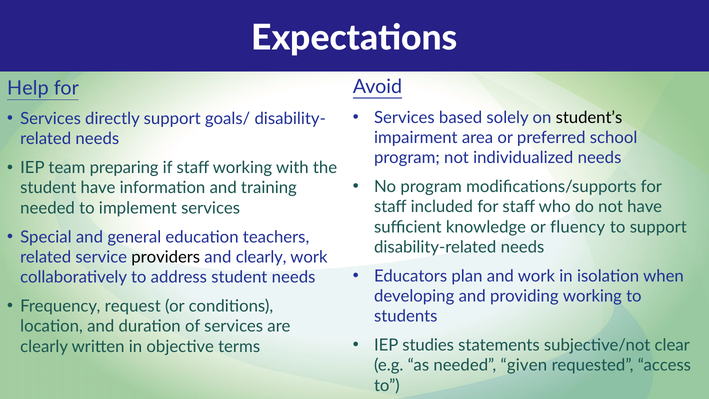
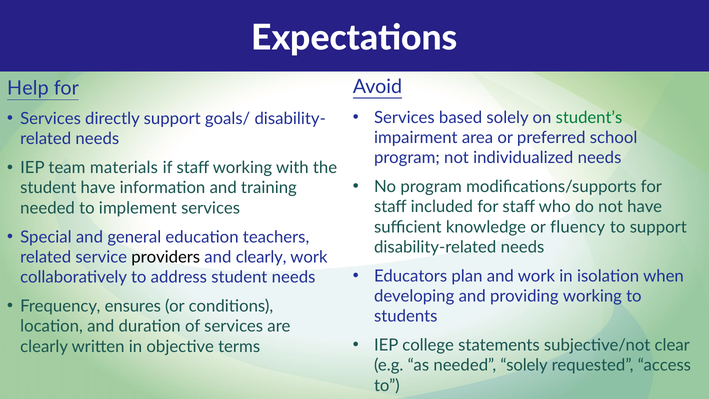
student’s colour: black -> green (589, 118)
preparing: preparing -> materials (124, 168)
request: request -> ensures (133, 306)
studies: studies -> college (428, 345)
needed given: given -> solely (524, 365)
